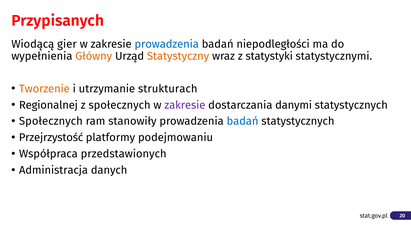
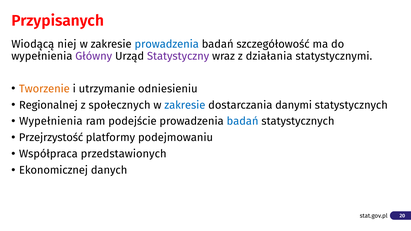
gier: gier -> niej (67, 44)
niepodległości: niepodległości -> szczegółowość (273, 44)
Główny colour: orange -> purple (94, 56)
Statystyczny colour: orange -> purple (178, 56)
statystyki: statystyki -> działania (269, 56)
strukturach: strukturach -> odniesieniu (168, 89)
zakresie colour: purple -> blue (185, 105)
Społecznych: Społecznych -> Wypełnienia (51, 121)
stanowiły: stanowiły -> podejście (132, 121)
Administracja: Administracja -> Ekonomicznej (54, 170)
